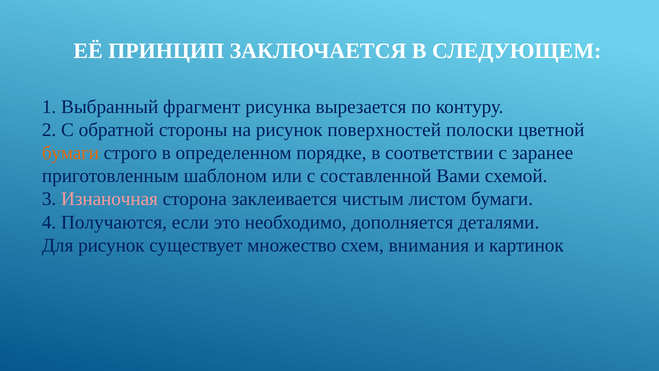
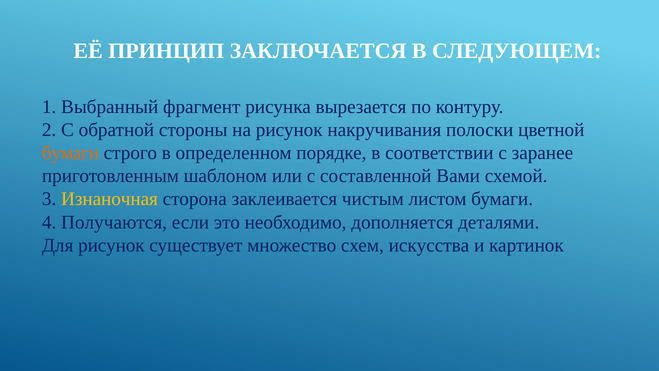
поверхностей: поверхностей -> накручивания (384, 130)
Изнаночная colour: pink -> yellow (110, 199)
внимания: внимания -> искусства (429, 245)
